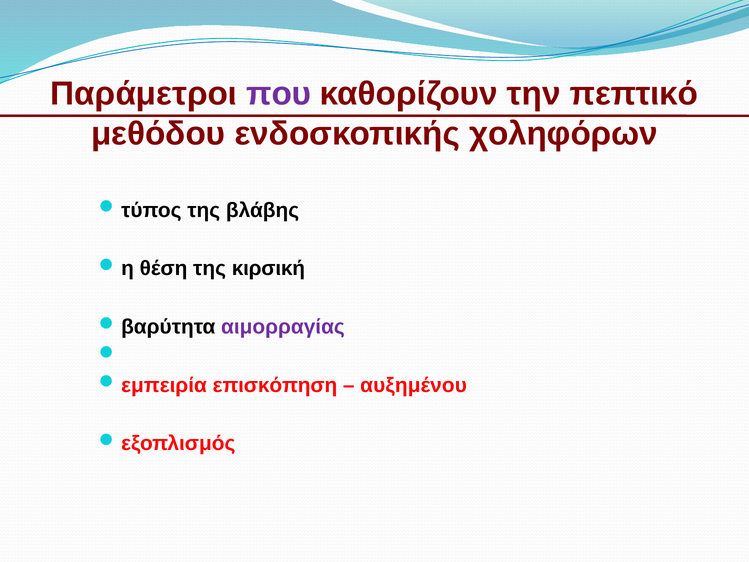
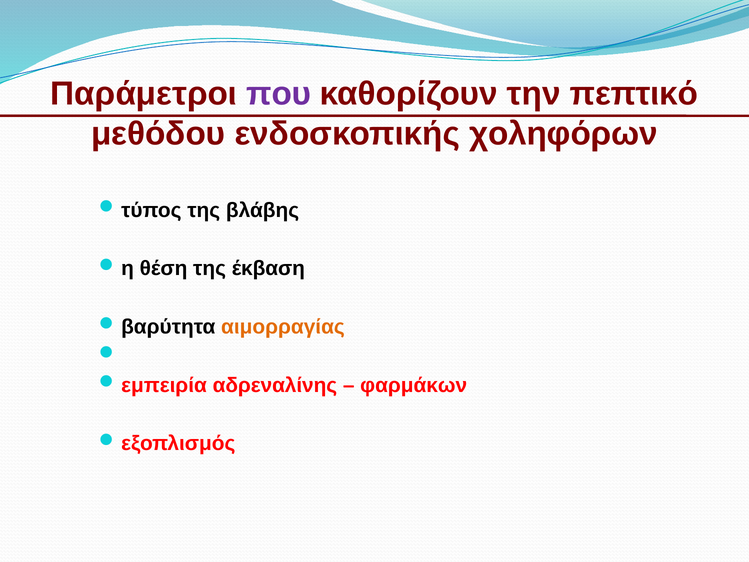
κιρσική: κιρσική -> έκβαση (268, 268)
αιμορραγίας colour: purple -> orange (283, 327)
επισκόπηση: επισκόπηση -> αδρεναλίνης (275, 385)
αυξημένου: αυξημένου -> φαρμάκων (414, 385)
